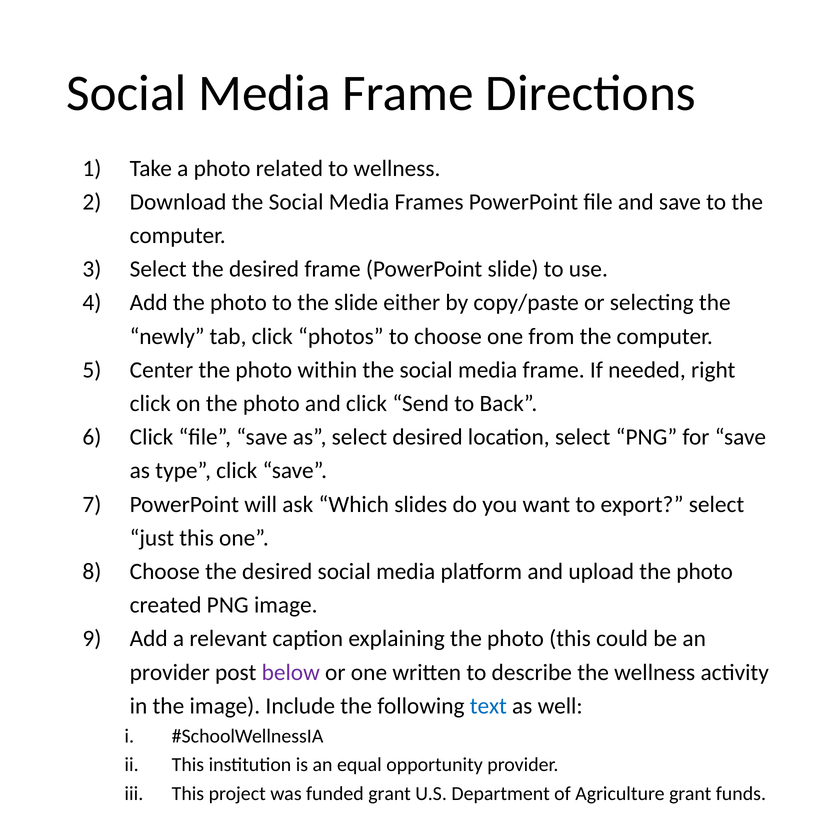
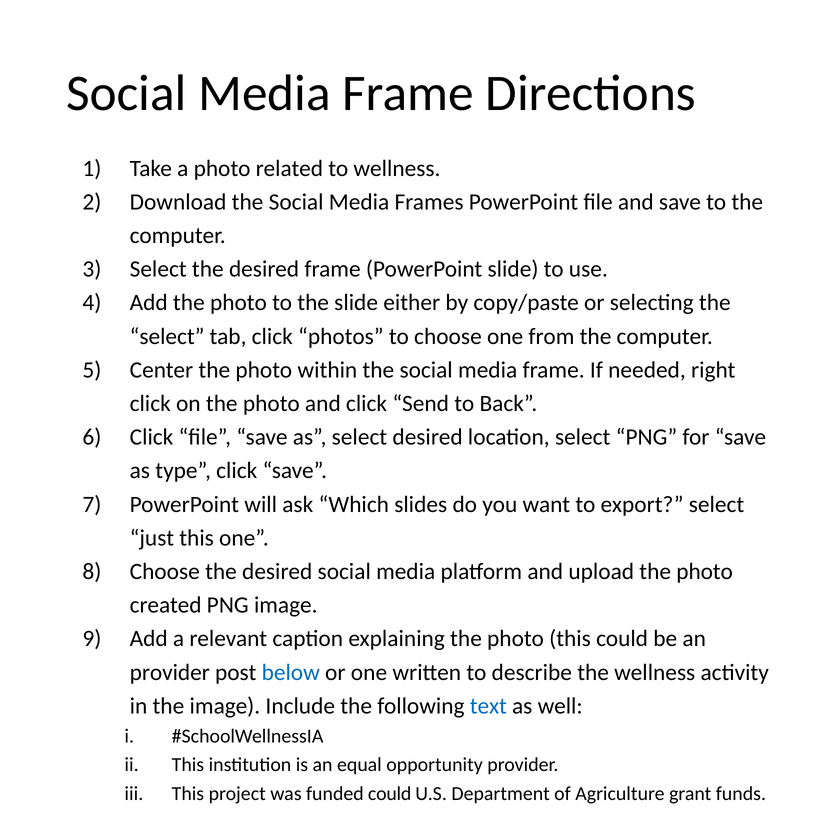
newly: newly -> select (167, 336)
below colour: purple -> blue (291, 672)
funded grant: grant -> could (390, 794)
